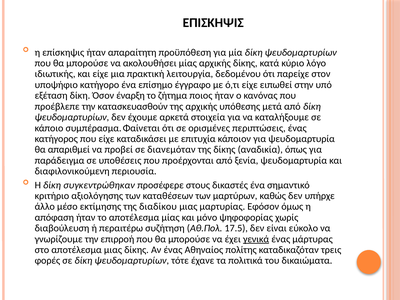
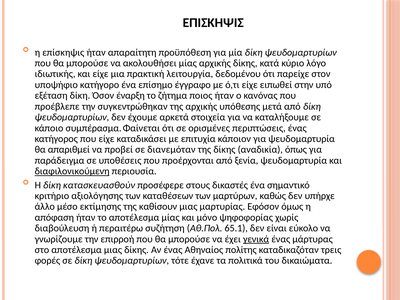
κατασκευασθούν: κατασκευασθούν -> συγκεντρώθηκαν (133, 106)
διαφιλονικούμενη underline: none -> present (72, 171)
συγκεντρώθηκαν: συγκεντρώθηκαν -> κατασκευασθούν (99, 185)
διαδίκου: διαδίκου -> καθίσουν (158, 207)
17.5: 17.5 -> 65.1 (236, 228)
